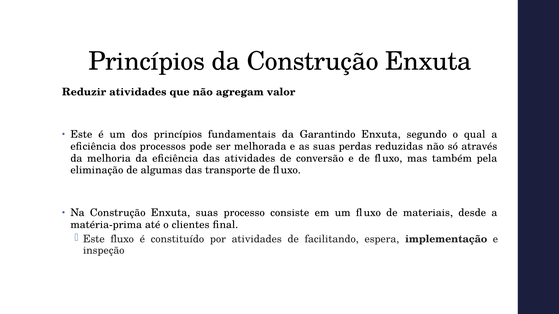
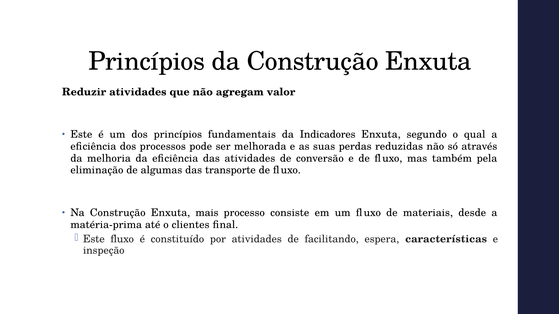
Garantindo: Garantindo -> Indicadores (328, 135)
Enxuta suas: suas -> mais (207, 213)
implementação: implementação -> características (446, 239)
